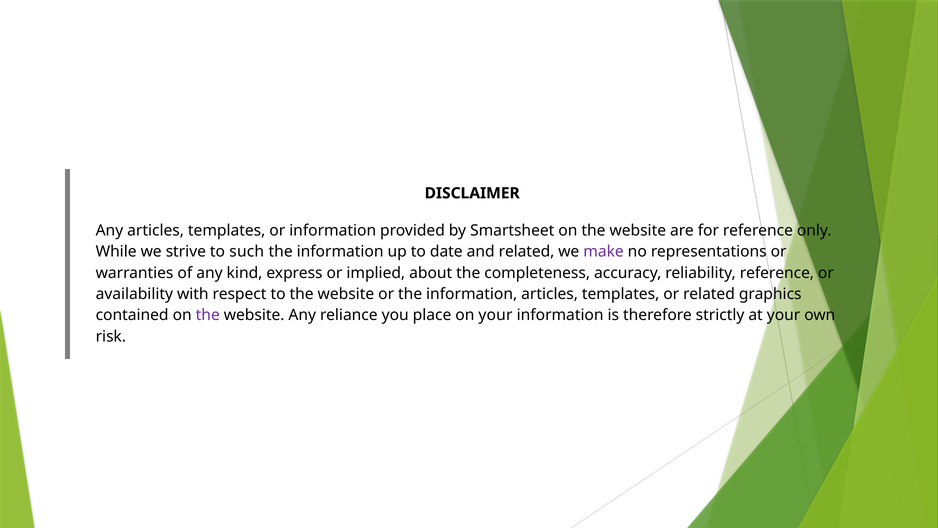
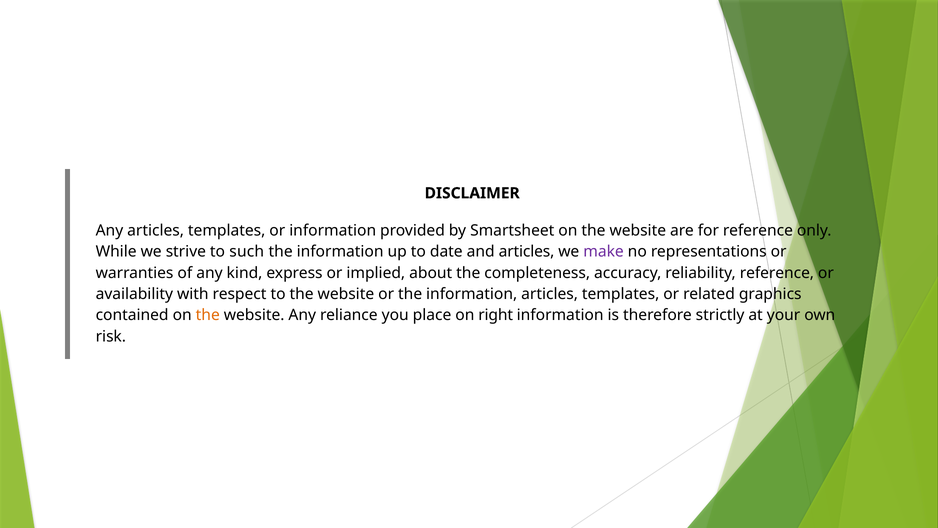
and related: related -> articles (527, 251)
the colour: purple -> orange (208, 315)
on your: your -> right (496, 315)
